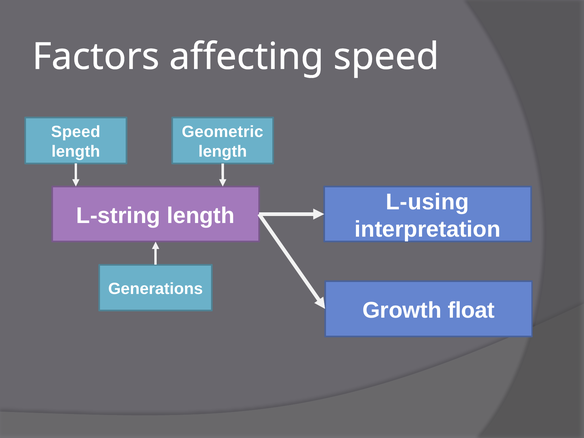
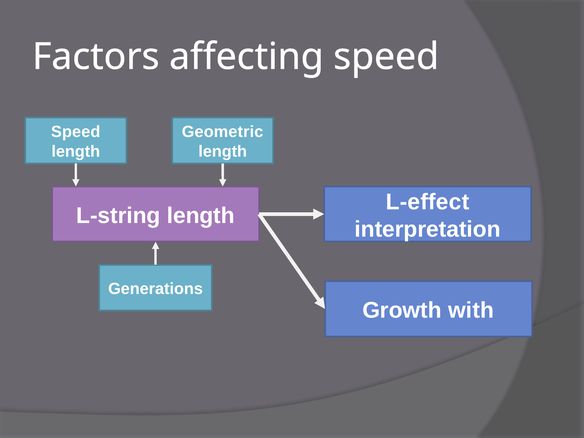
L-using: L-using -> L-effect (427, 202)
float: float -> with (471, 310)
